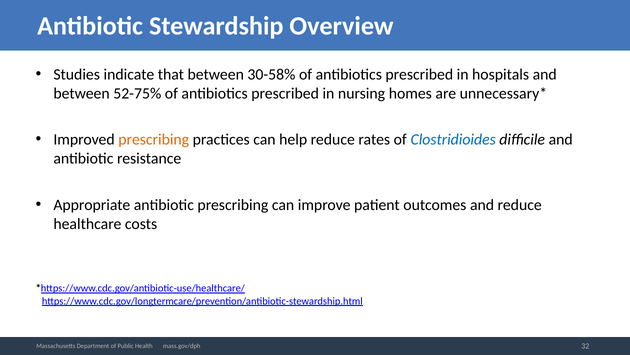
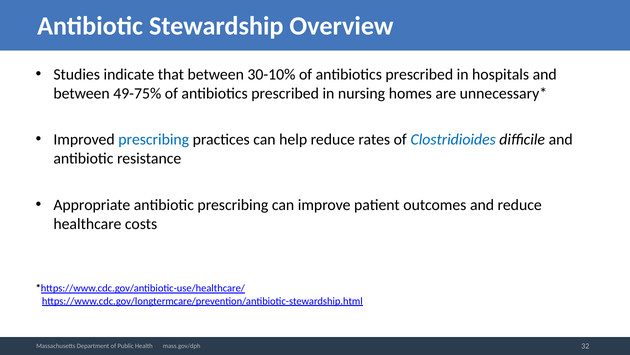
30-58%: 30-58% -> 30-10% (271, 74)
52-75%: 52-75% -> 49-75% (137, 93)
prescribing colour: orange -> blue (154, 139)
